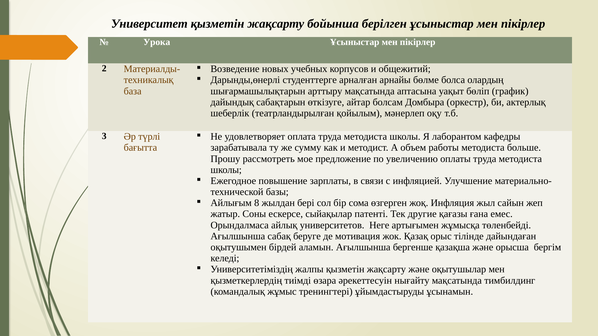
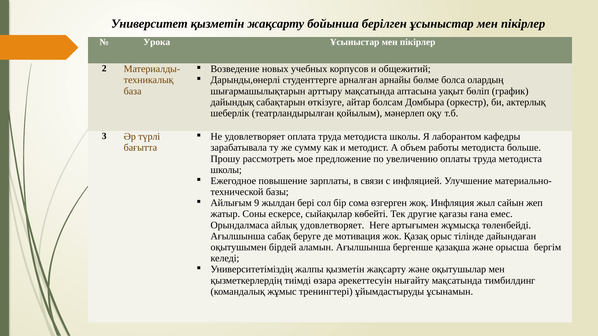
8: 8 -> 9 (257, 203)
патенті: патенті -> көбейті (371, 214)
айлық университетов: университетов -> удовлетворяет (332, 225)
